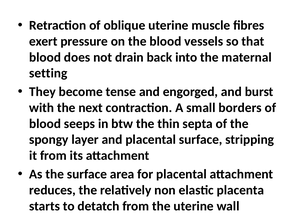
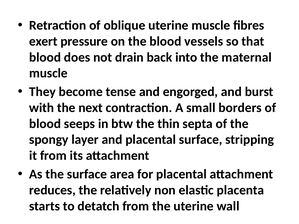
setting: setting -> muscle (48, 73)
